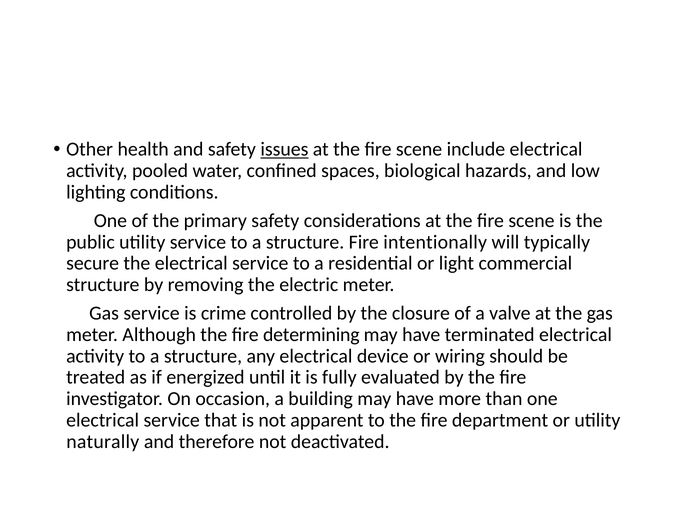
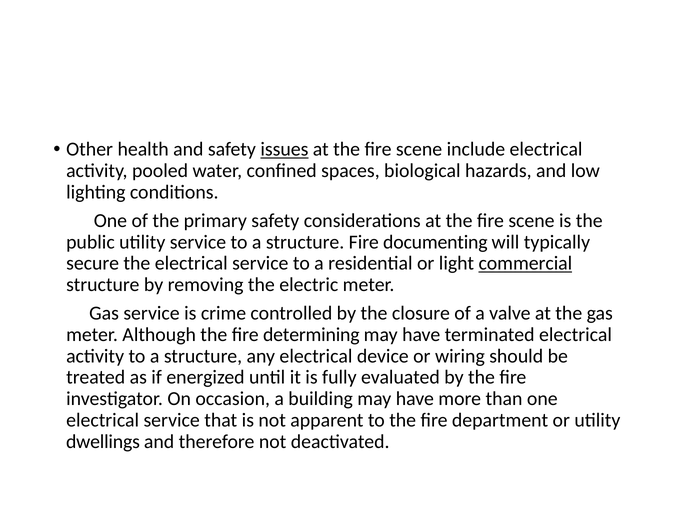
intentionally: intentionally -> documenting (435, 242)
commercial underline: none -> present (525, 264)
naturally: naturally -> dwellings (103, 442)
